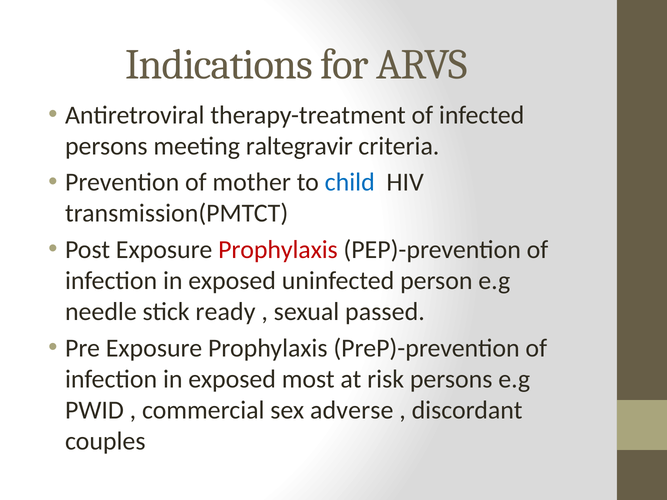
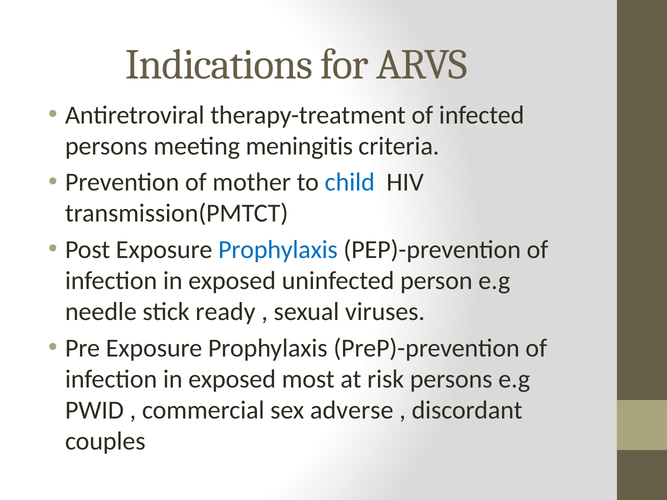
raltegravir: raltegravir -> meningitis (299, 146)
Prophylaxis colour: red -> blue (278, 250)
passed: passed -> viruses (385, 312)
